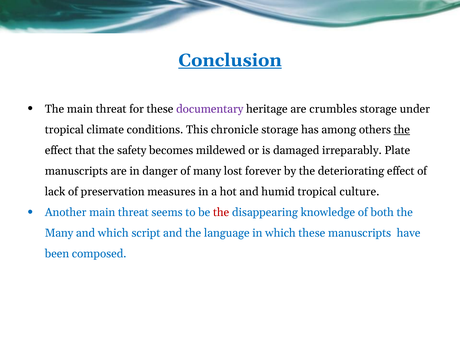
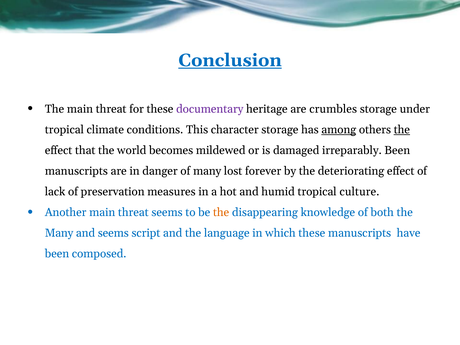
chronicle: chronicle -> character (235, 130)
among underline: none -> present (339, 130)
safety: safety -> world (132, 150)
irreparably Plate: Plate -> Been (397, 150)
the colour: red -> orange (221, 212)
and which: which -> seems (113, 233)
